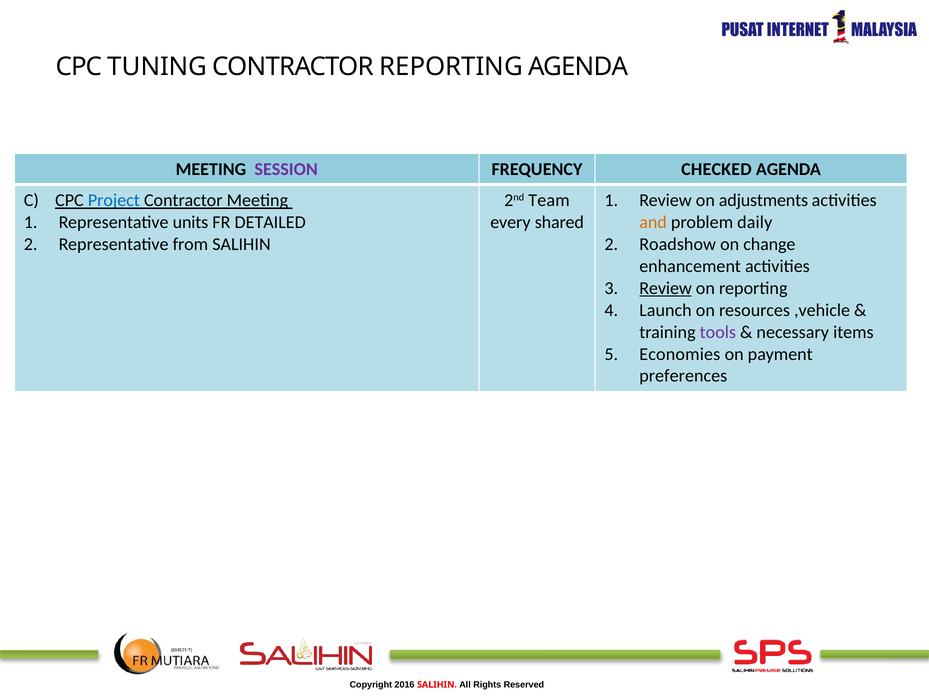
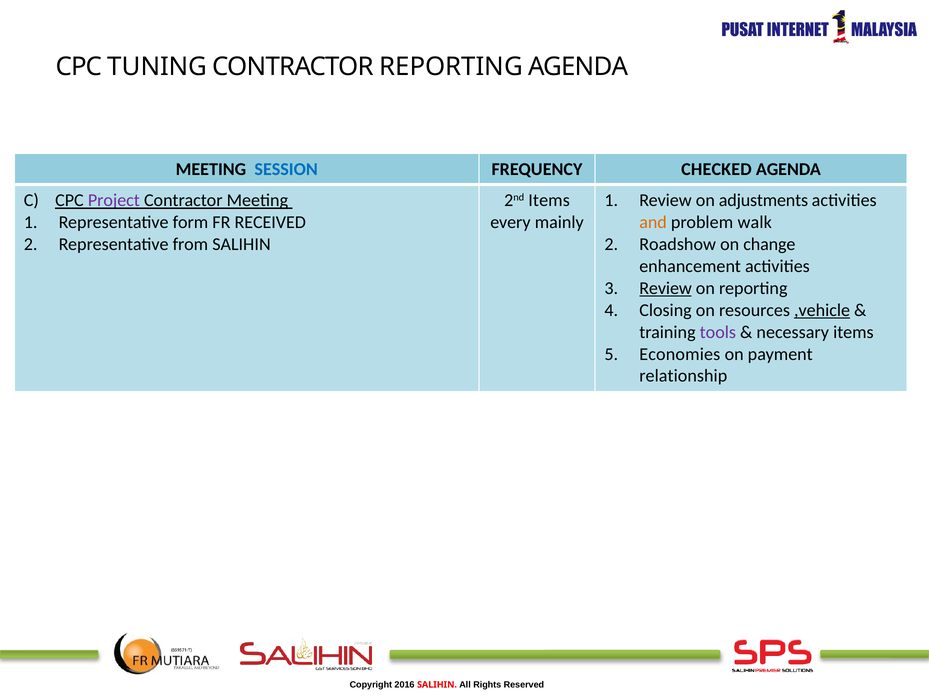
SESSION colour: purple -> blue (286, 169)
Project colour: blue -> purple (114, 201)
2nd Team: Team -> Items (549, 201)
units: units -> form (190, 223)
DETAILED: DETAILED -> RECEIVED (270, 223)
shared: shared -> mainly (559, 223)
daily: daily -> walk (755, 223)
Launch: Launch -> Closing (665, 310)
,vehicle underline: none -> present (822, 310)
preferences: preferences -> relationship (683, 376)
